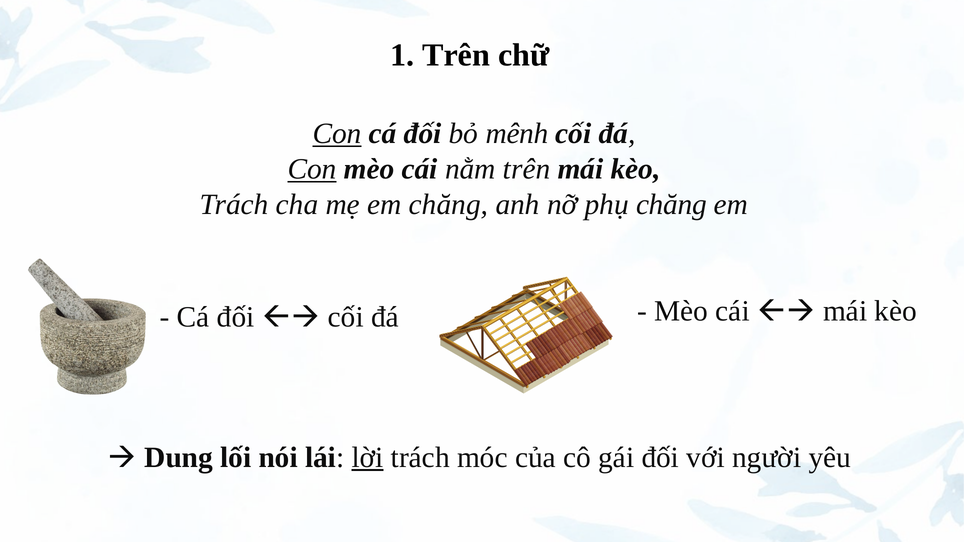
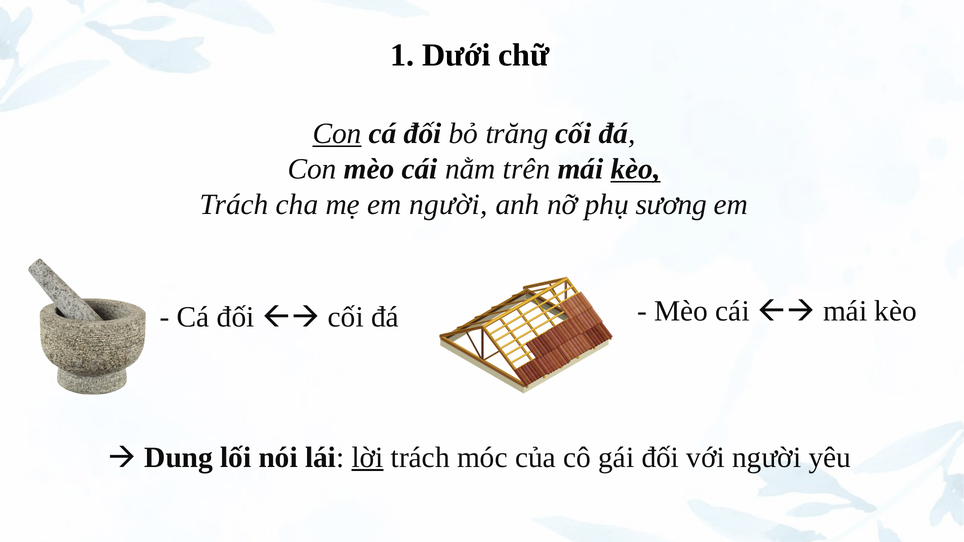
1 Trên: Trên -> Dưới (456, 55)
mênh: mênh -> trăng (517, 134)
Con underline: present -> none (312, 169)
kèo underline: none -> present (636, 169)
em chăng: chăng -> người (448, 204)
phụ chăng: chăng -> sương (671, 204)
